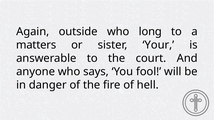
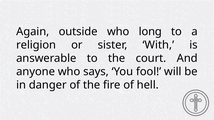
matters: matters -> religion (36, 45)
Your: Your -> With (158, 45)
